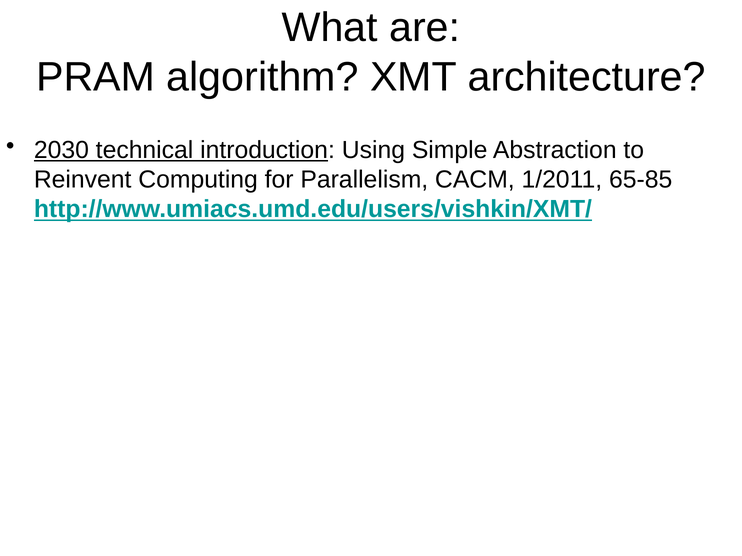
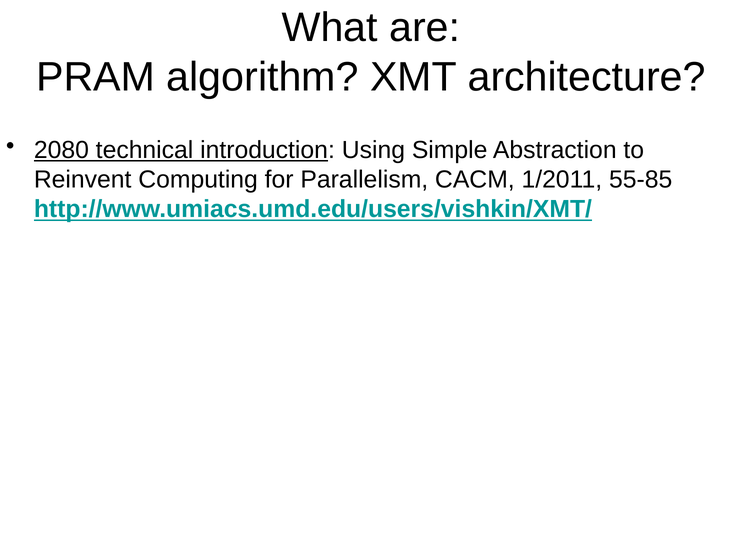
2030: 2030 -> 2080 (61, 150)
65-85: 65-85 -> 55-85 (641, 180)
